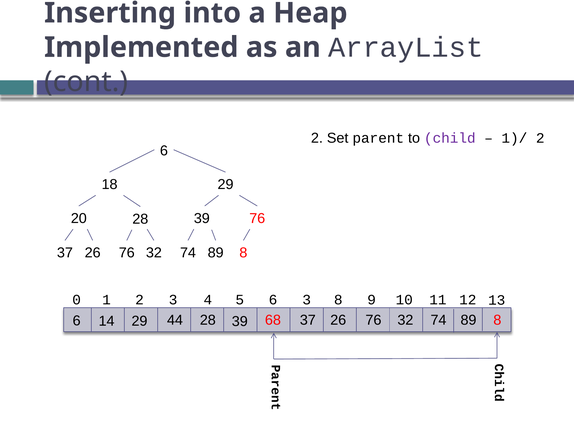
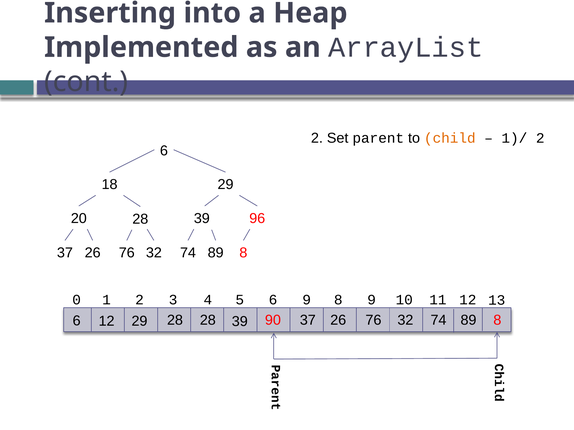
child colour: purple -> orange (450, 138)
39 76: 76 -> 96 (257, 219)
2 3: 3 -> 9 (307, 300)
6 14: 14 -> 12 (107, 321)
29 44: 44 -> 28 (175, 320)
68: 68 -> 90 (273, 320)
